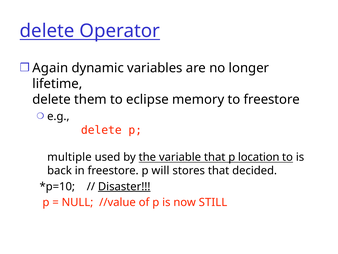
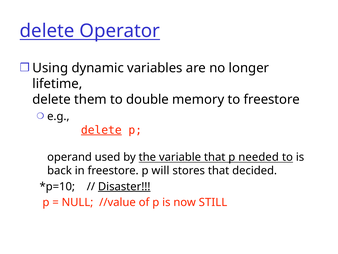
Again: Again -> Using (50, 68)
eclipse: eclipse -> double (148, 99)
delete underline: none -> present (101, 130)
multiple: multiple -> operand (70, 157)
location: location -> needed (259, 157)
